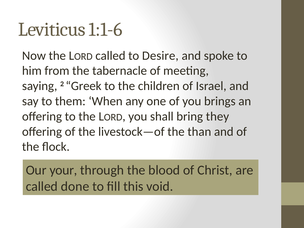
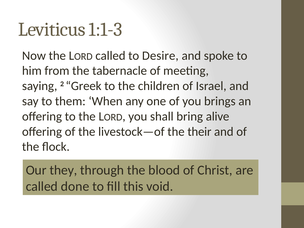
1:1-6: 1:1-6 -> 1:1-3 (106, 29)
they: they -> alive (218, 116)
than: than -> their (199, 132)
your: your -> they (63, 170)
